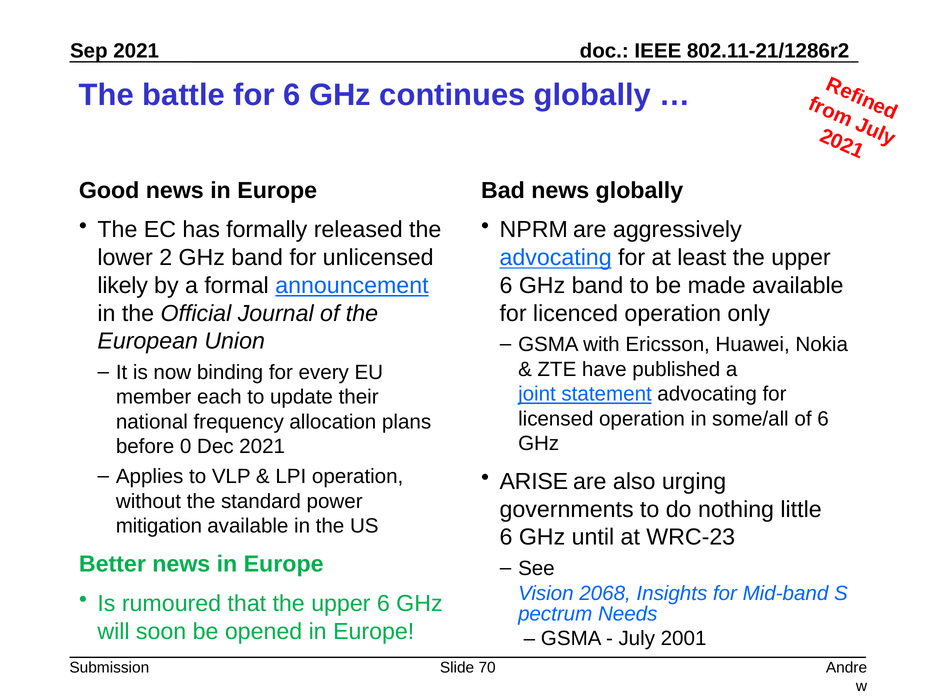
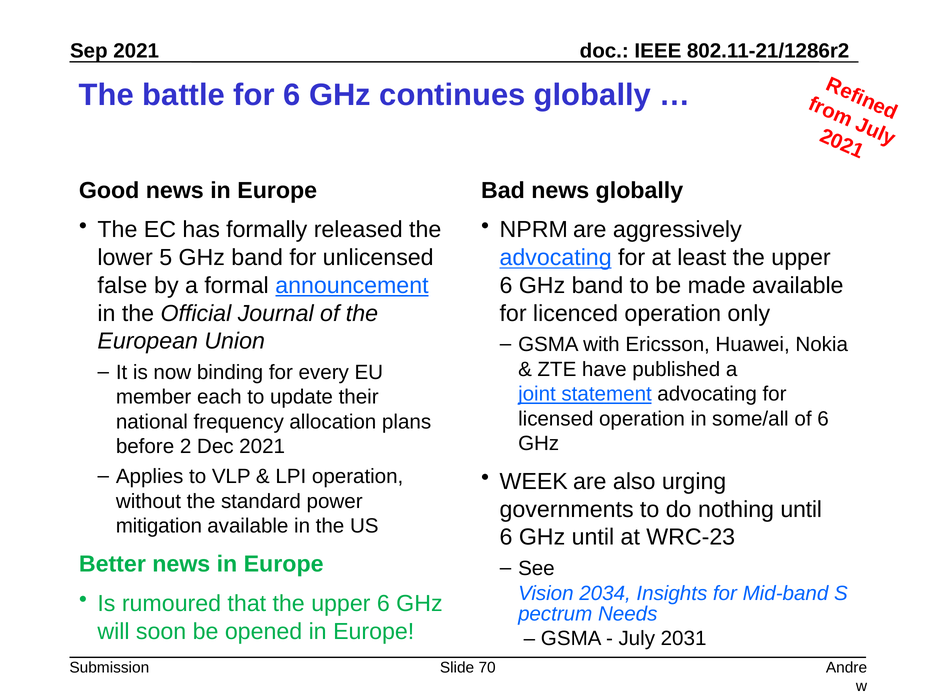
lower 2: 2 -> 5 (166, 258)
likely: likely -> false (122, 286)
before 0: 0 -> 2 (186, 447)
ARISE: ARISE -> WEEK (534, 482)
nothing little: little -> until (801, 509)
2068: 2068 -> 2034 (605, 593)
2001: 2001 -> 2031 (684, 639)
